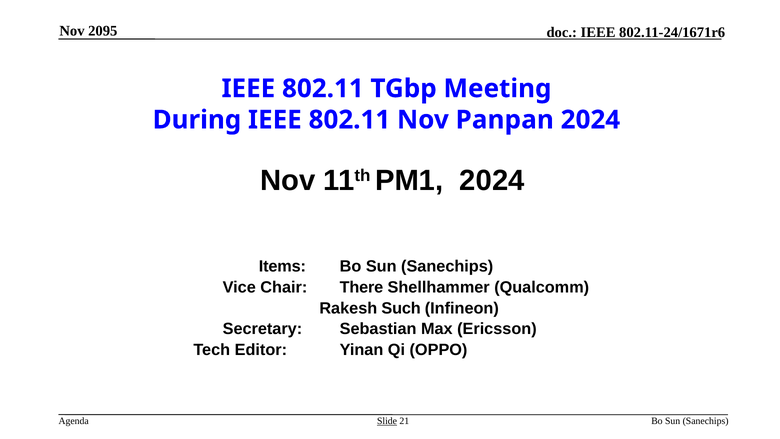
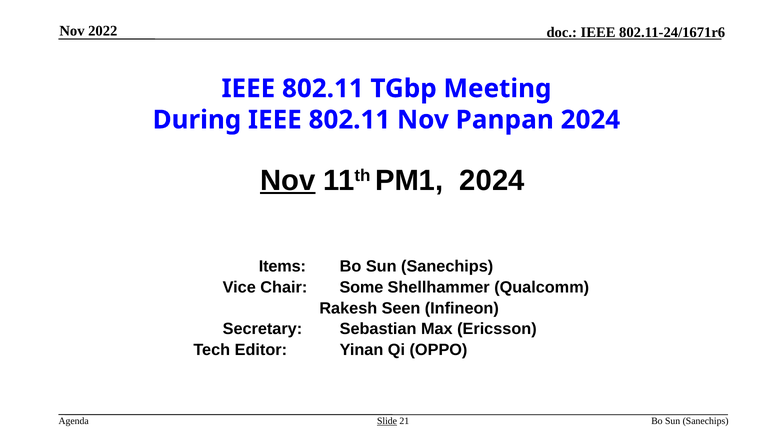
2095: 2095 -> 2022 (103, 31)
Nov underline: none -> present (288, 180)
There: There -> Some (361, 287)
Such: Such -> Seen (401, 308)
